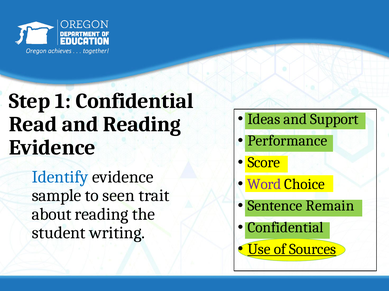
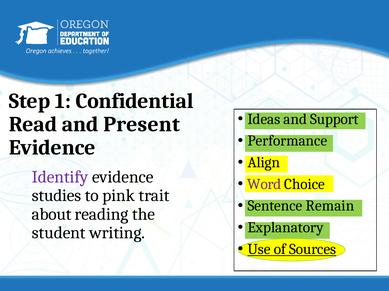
and Reading: Reading -> Present (142, 125)
Score: Score -> Align (264, 163)
Identify colour: blue -> purple (60, 177)
sample: sample -> studies (57, 196)
seen: seen -> pink (119, 196)
Confidential: Confidential -> Explanatory (286, 228)
